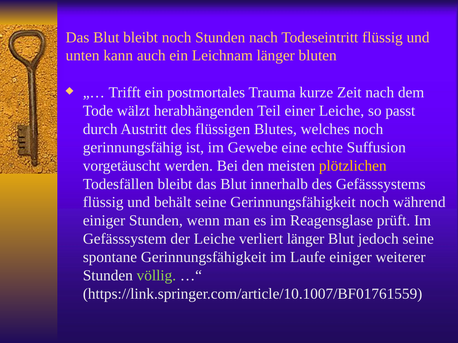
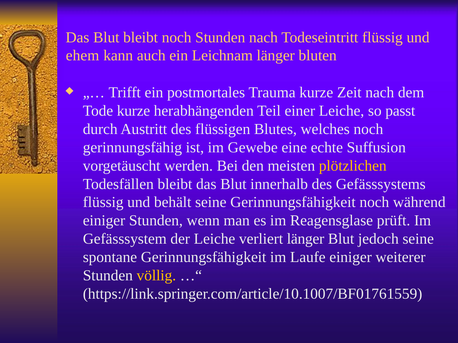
unten: unten -> ehem (83, 56)
Tode wälzt: wälzt -> kurze (134, 111)
völlig colour: light green -> yellow (156, 276)
